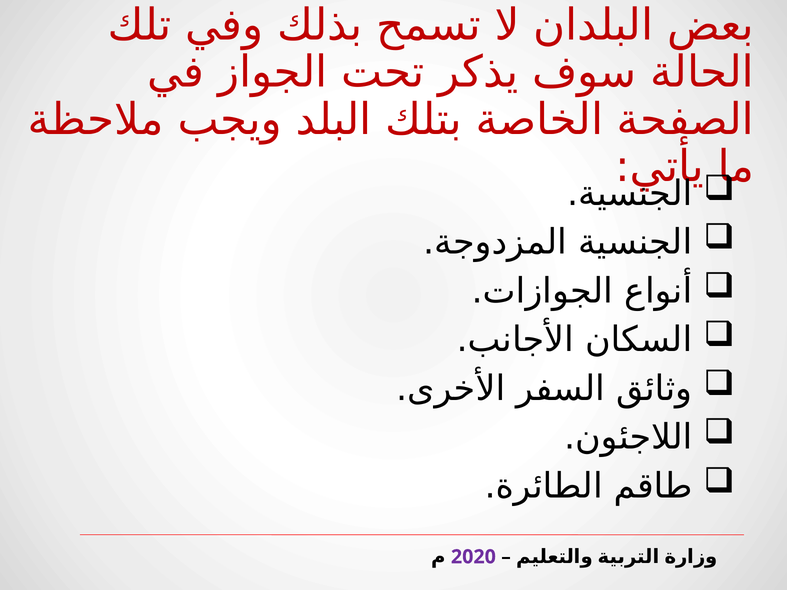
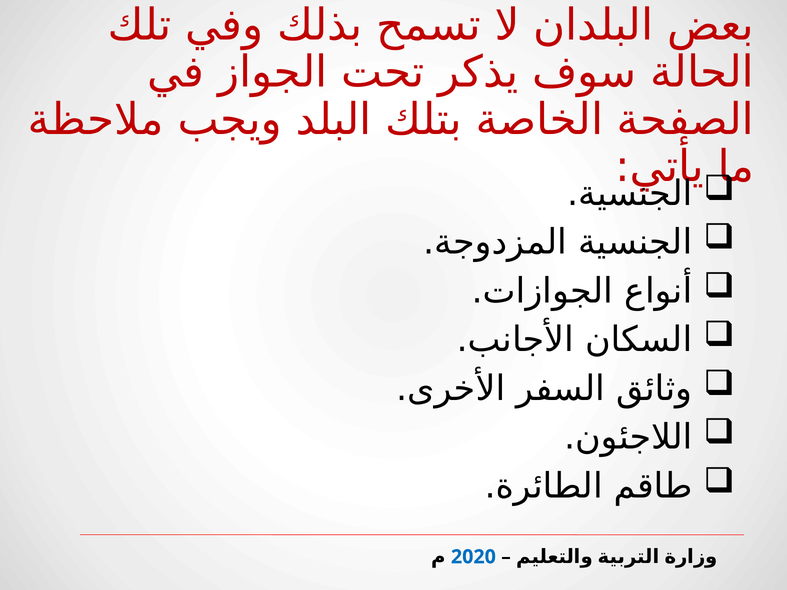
2020 colour: purple -> blue (473, 557)
